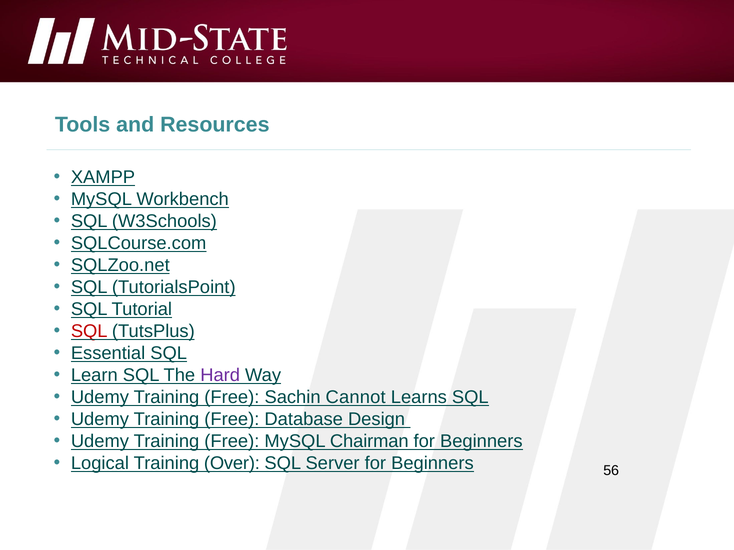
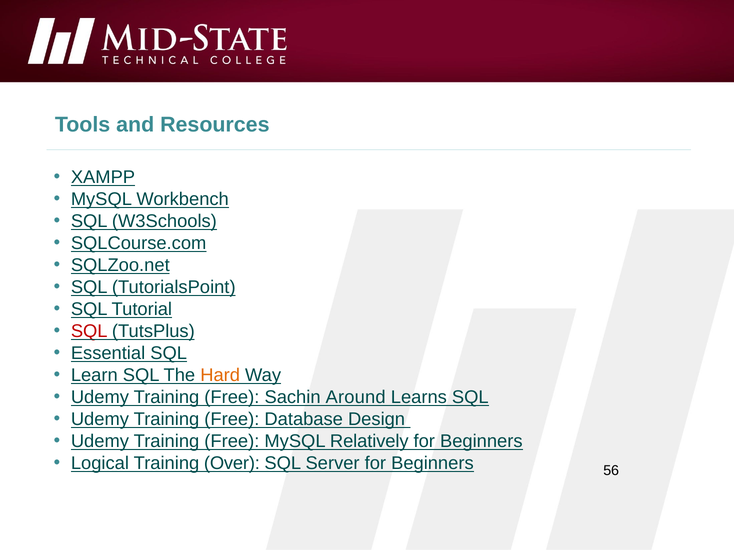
Hard colour: purple -> orange (220, 376)
Cannot: Cannot -> Around (356, 398)
Chairman: Chairman -> Relatively (369, 442)
